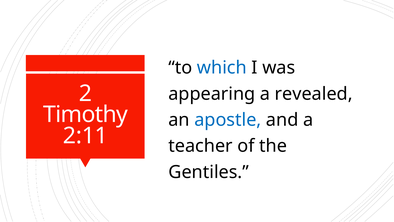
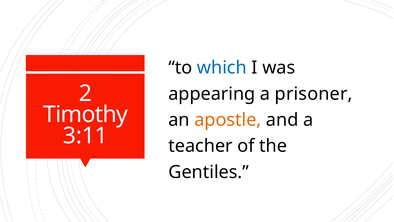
revealed: revealed -> prisoner (314, 94)
apostle colour: blue -> orange (228, 120)
2:11: 2:11 -> 3:11 (85, 135)
